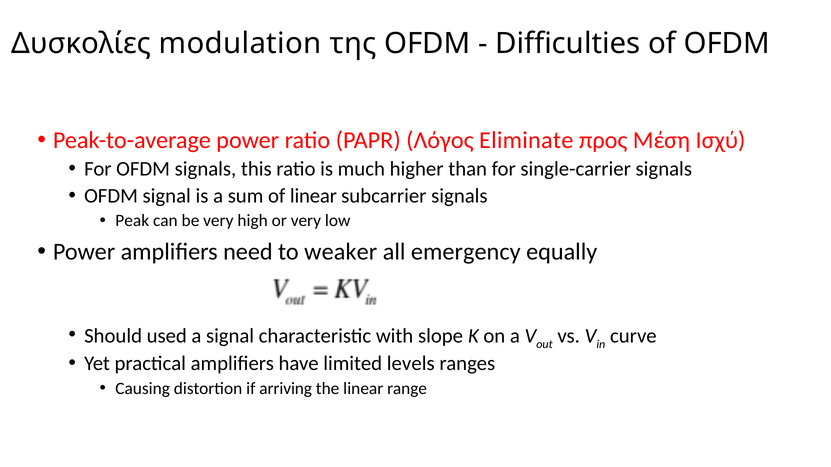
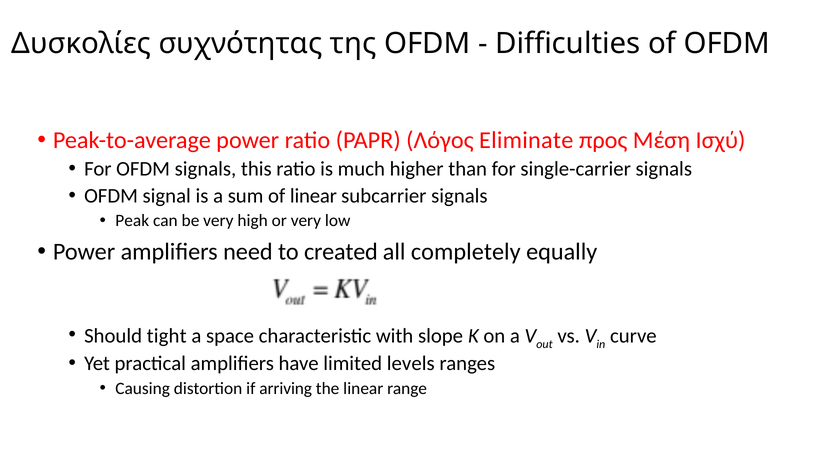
modulation: modulation -> συχνότητας (240, 44)
weaker: weaker -> created (341, 252)
emergency: emergency -> completely (466, 252)
used: used -> tight (167, 336)
a signal: signal -> space (230, 336)
